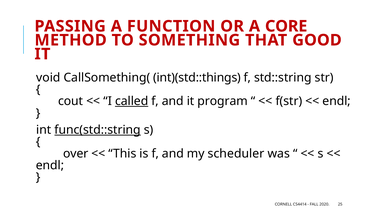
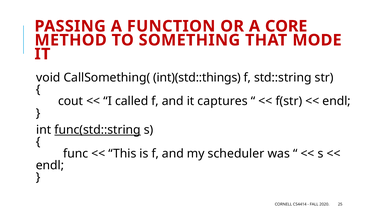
GOOD: GOOD -> MODE (317, 40)
called underline: present -> none (132, 101)
program: program -> captures (223, 101)
over: over -> func (76, 154)
